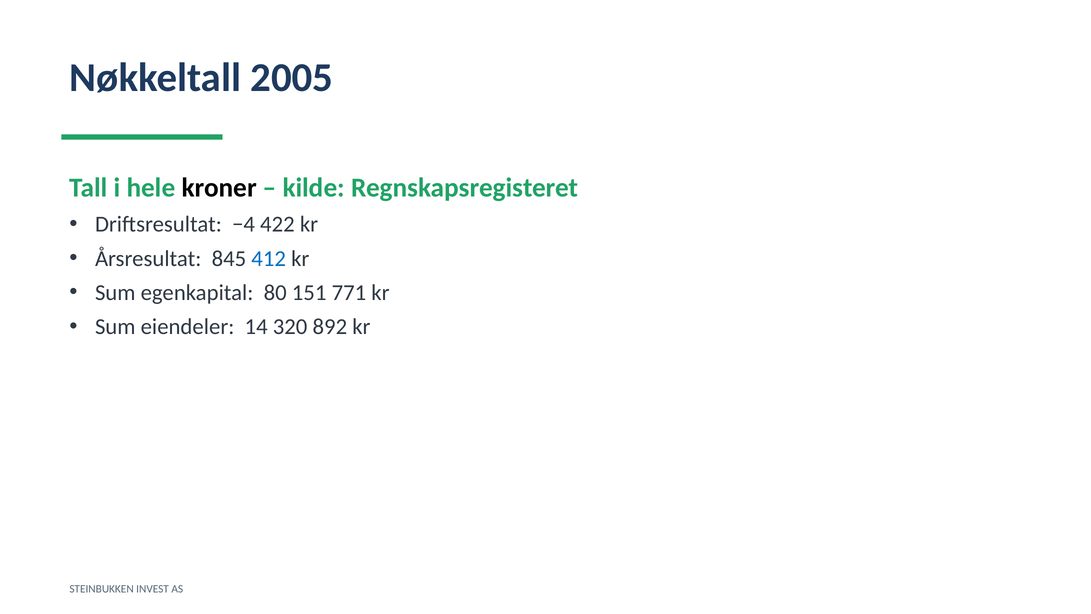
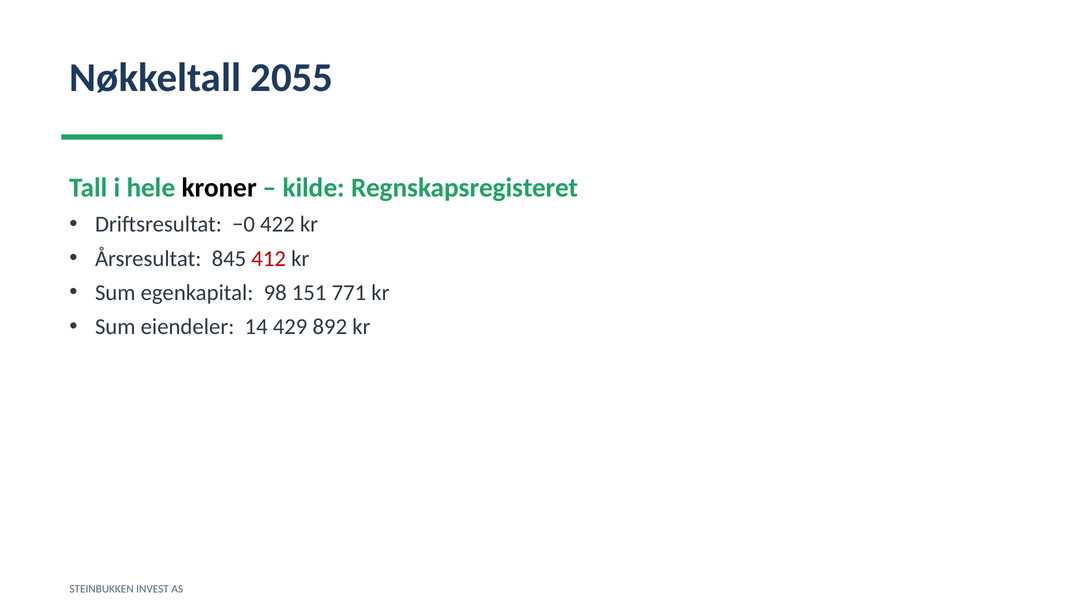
2005: 2005 -> 2055 (292, 78)
−4: −4 -> −0 (244, 224)
412 colour: blue -> red (269, 258)
80: 80 -> 98 (275, 293)
320: 320 -> 429 (290, 327)
